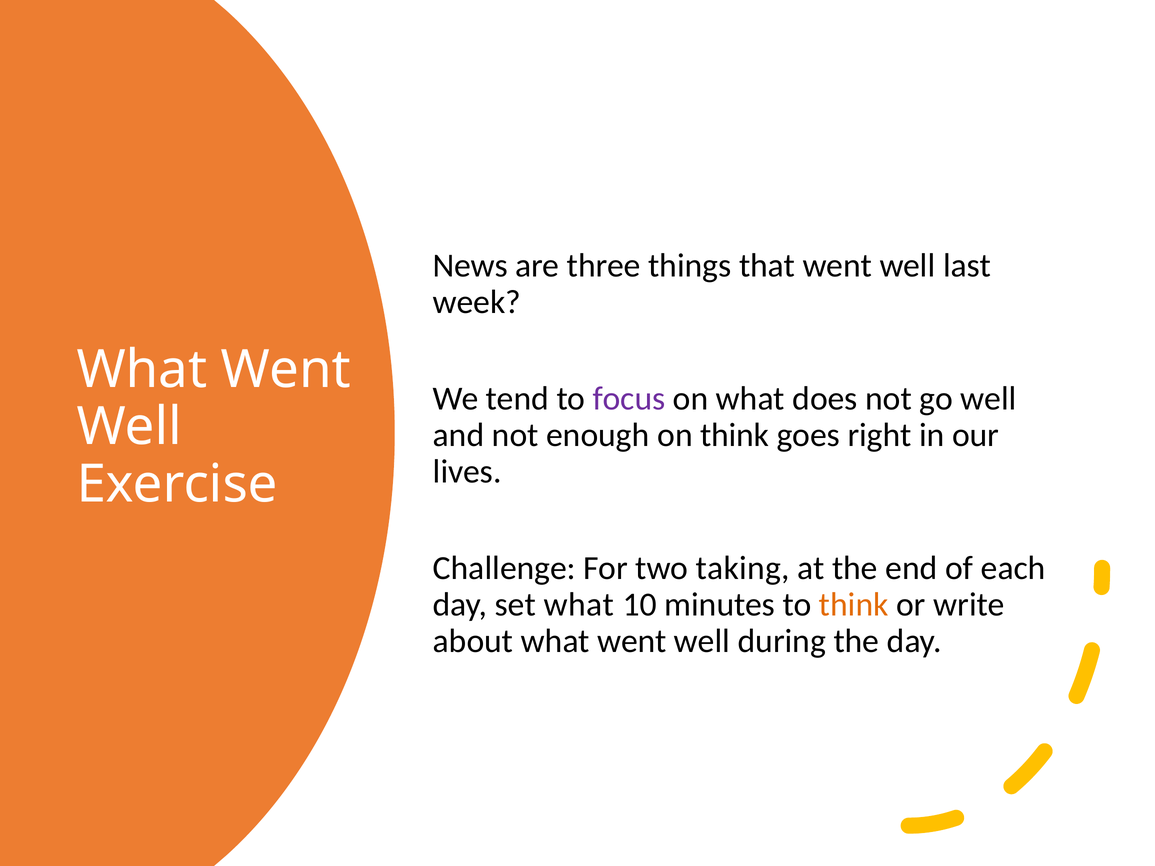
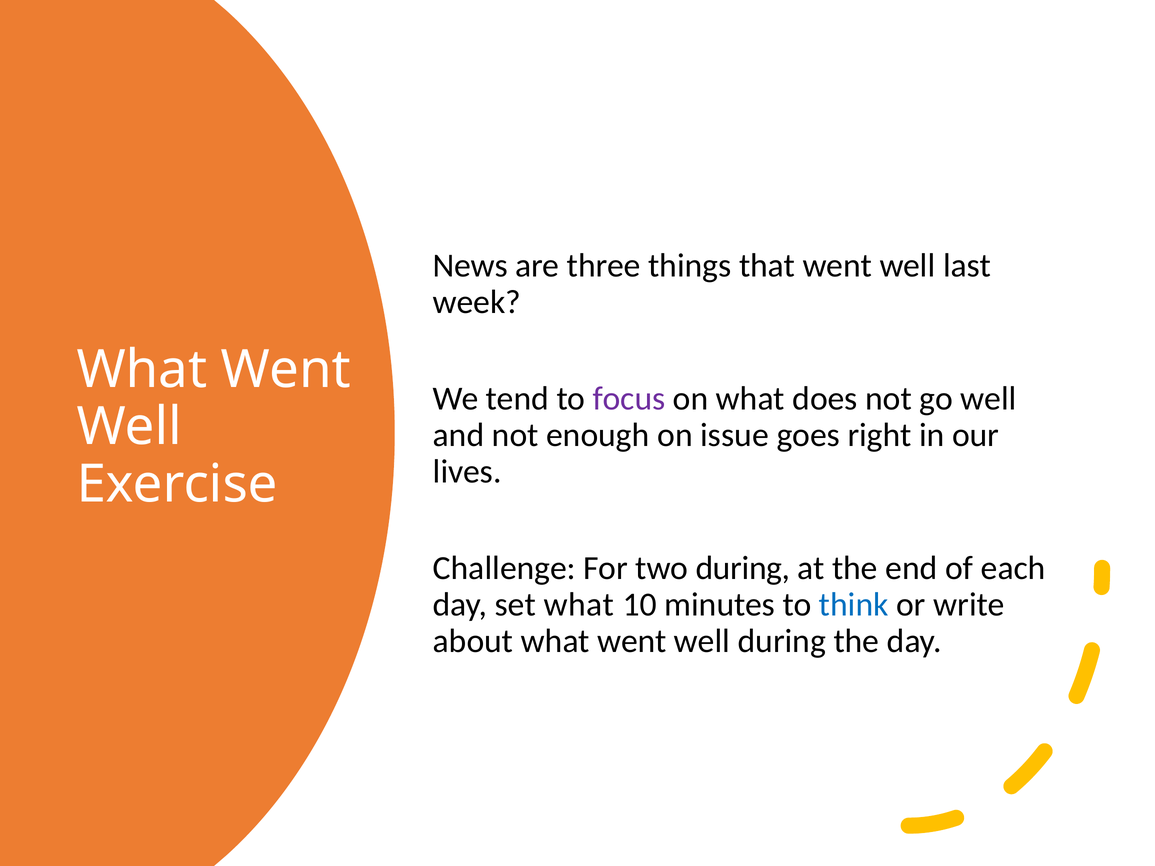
on think: think -> issue (735, 435)
two taking: taking -> during (743, 569)
think colour: orange -> blue (854, 605)
